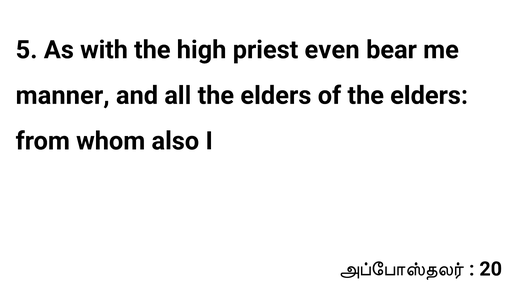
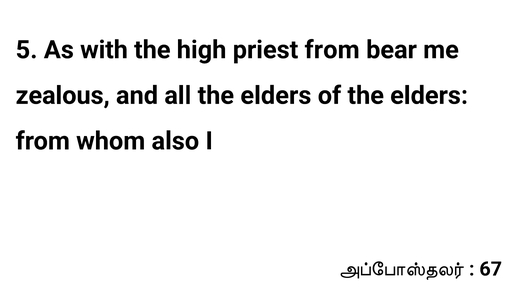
priest even: even -> from (332, 50)
manner: manner -> zealous (63, 96)
20: 20 -> 67 (491, 269)
